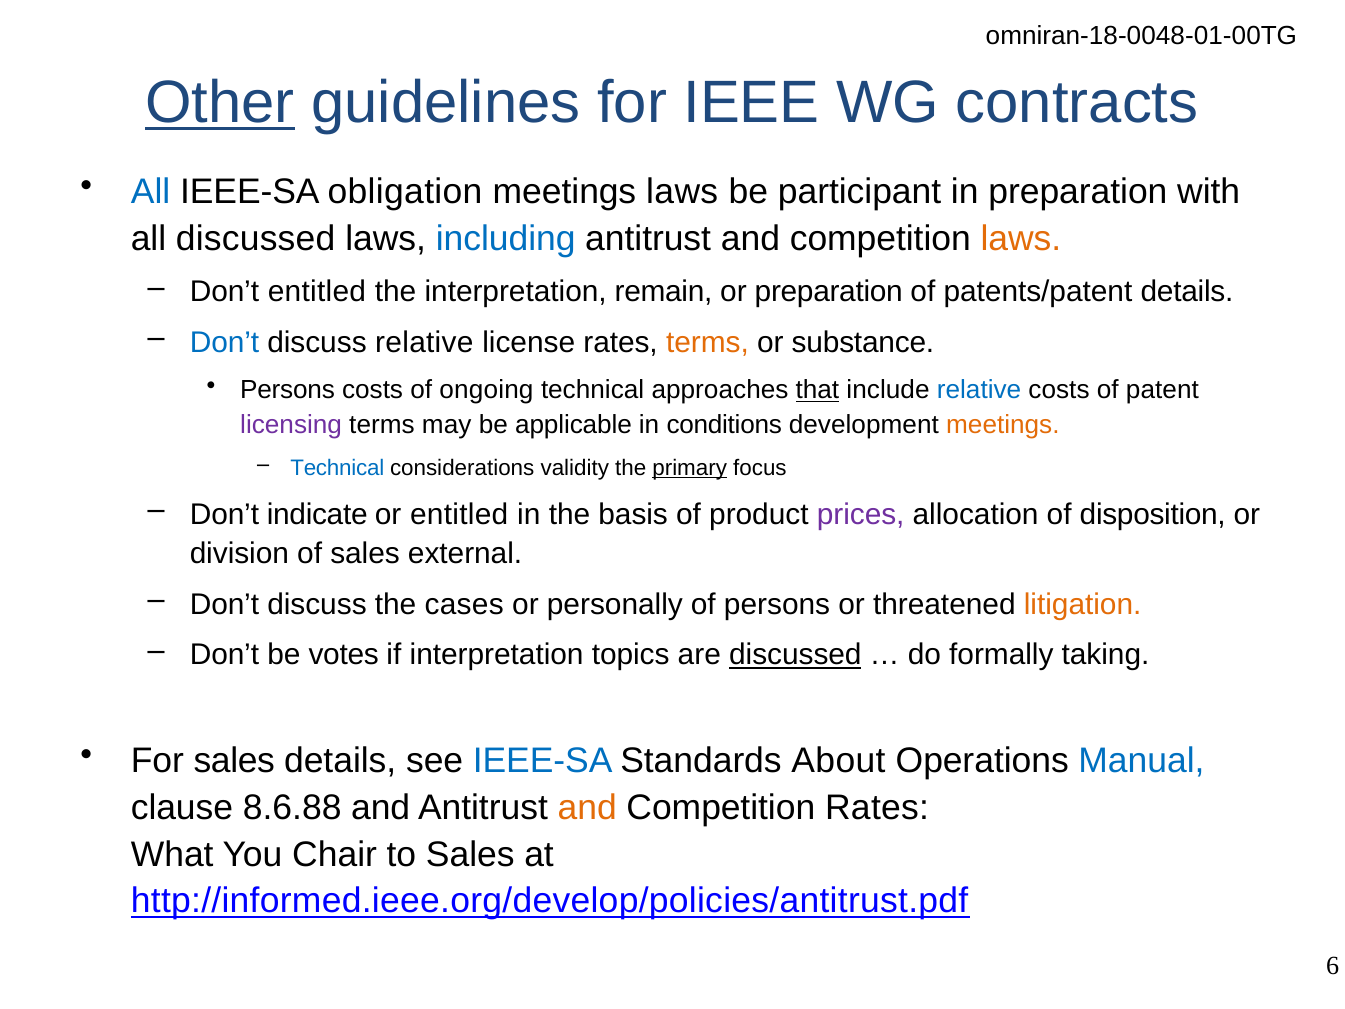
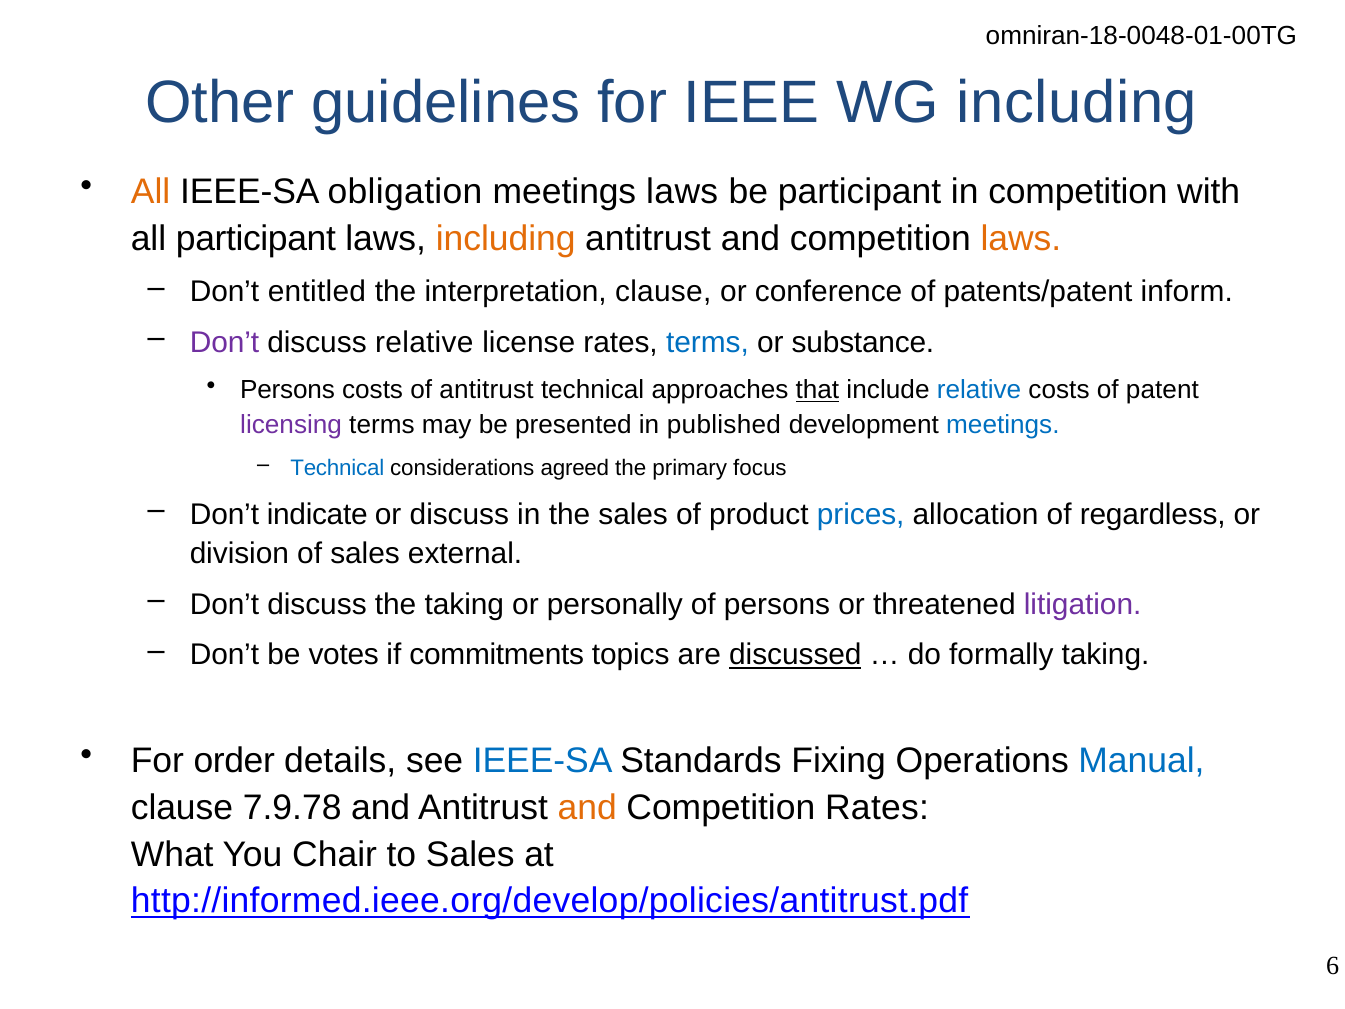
Other underline: present -> none (220, 103)
WG contracts: contracts -> including (1077, 103)
All colour: blue -> orange (151, 192)
in preparation: preparation -> competition (1078, 192)
all discussed: discussed -> participant (256, 238)
including colour: blue -> orange (506, 238)
interpretation remain: remain -> clause (663, 292)
or preparation: preparation -> conference (829, 292)
patents/patent details: details -> inform (1187, 292)
Don’t colour: blue -> purple (225, 343)
terms colour: orange -> blue (707, 343)
of ongoing: ongoing -> antitrust (486, 390)
applicable: applicable -> presented (573, 425)
conditions: conditions -> published (724, 425)
meetings colour: orange -> blue (1003, 425)
validity: validity -> agreed (575, 468)
primary underline: present -> none (690, 468)
or entitled: entitled -> discuss (459, 514)
the basis: basis -> sales (633, 514)
prices colour: purple -> blue (861, 514)
disposition: disposition -> regardless (1153, 514)
the cases: cases -> taking (464, 604)
litigation colour: orange -> purple (1083, 604)
if interpretation: interpretation -> commitments (497, 655)
For sales: sales -> order (234, 761)
About: About -> Fixing (839, 761)
8.6.88: 8.6.88 -> 7.9.78 (292, 807)
